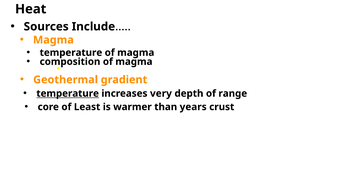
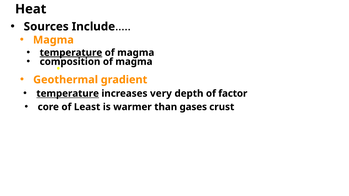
temperature underline: none -> present (71, 53)
range: range -> factor (233, 94)
years: years -> gases (193, 107)
